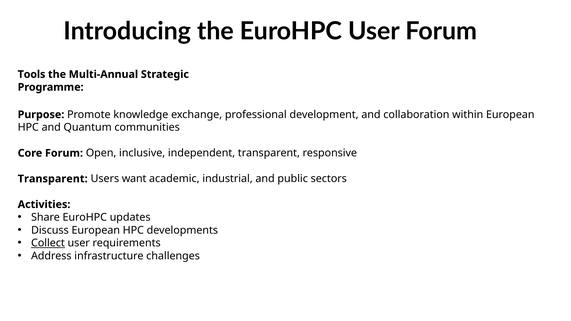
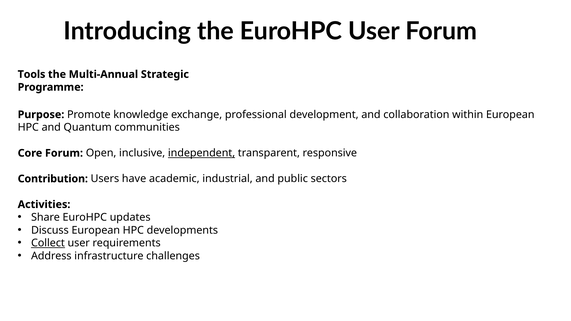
independent underline: none -> present (202, 153)
Transparent: Transparent -> Contribution (53, 179)
want: want -> have (134, 179)
